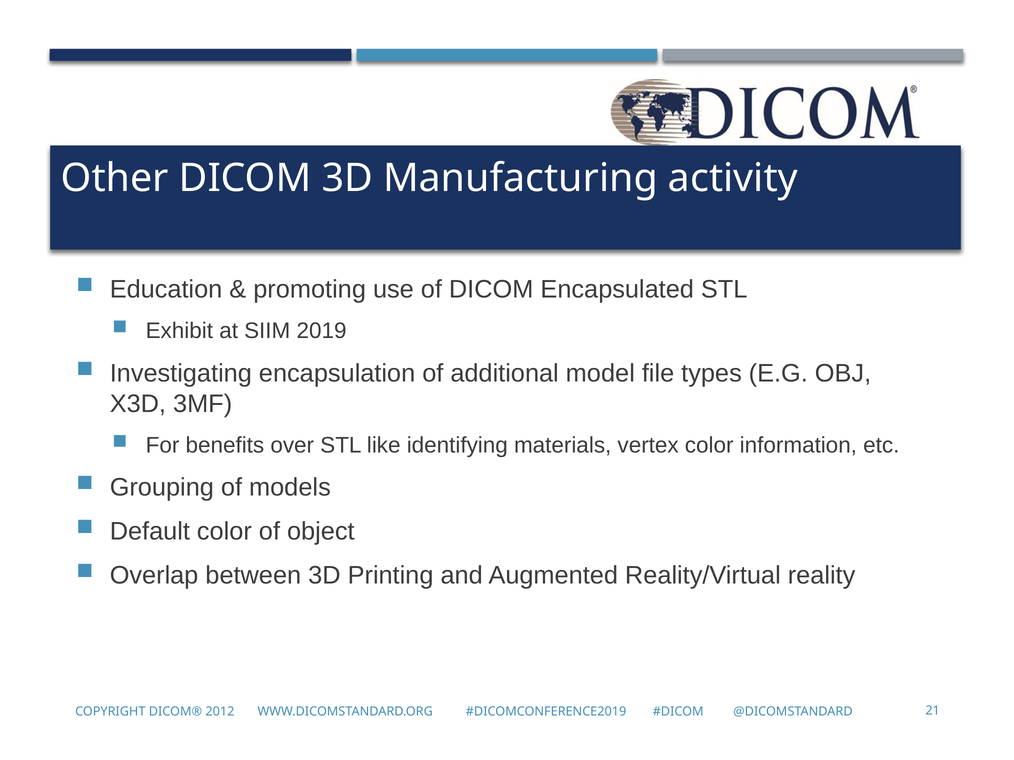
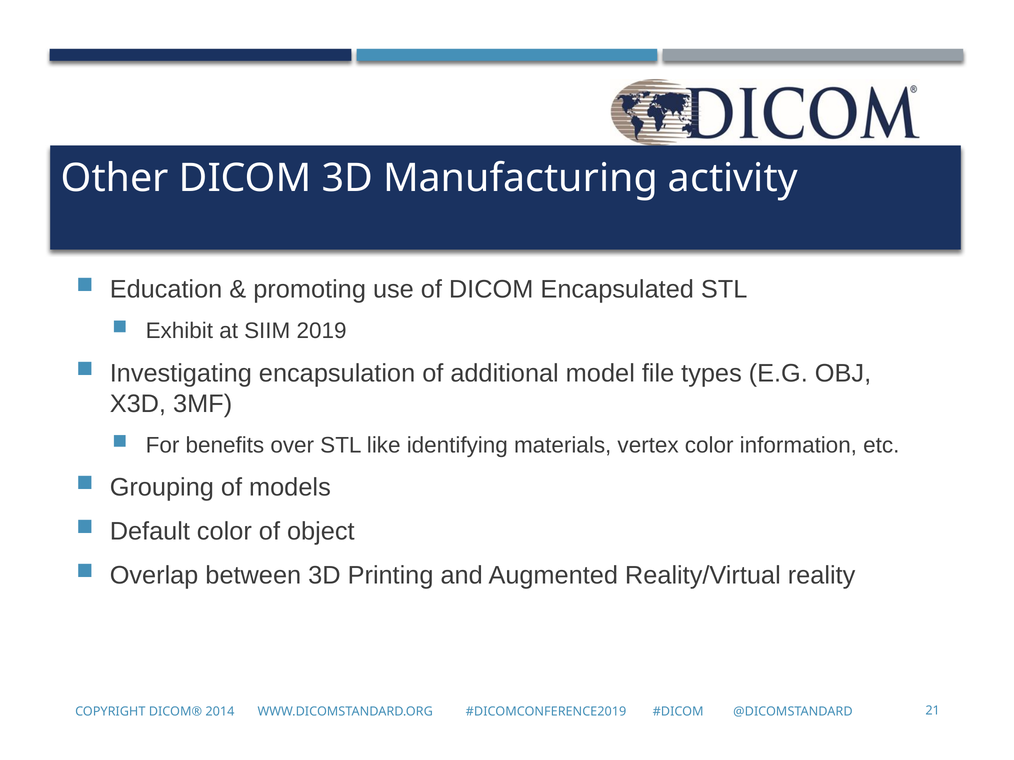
2012: 2012 -> 2014 (220, 712)
